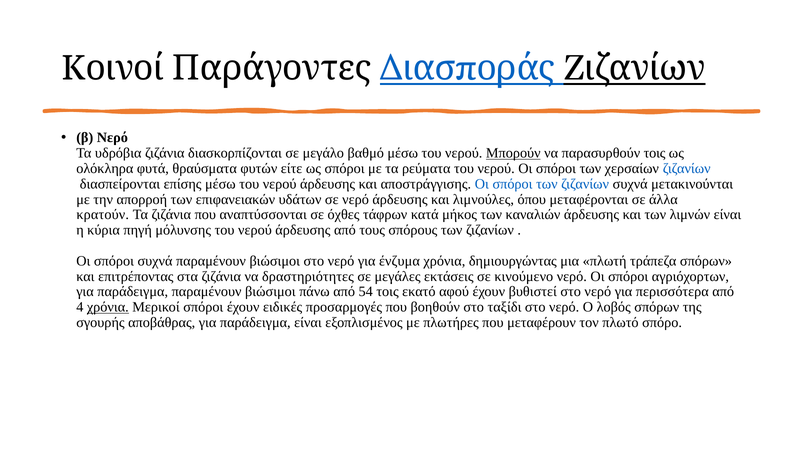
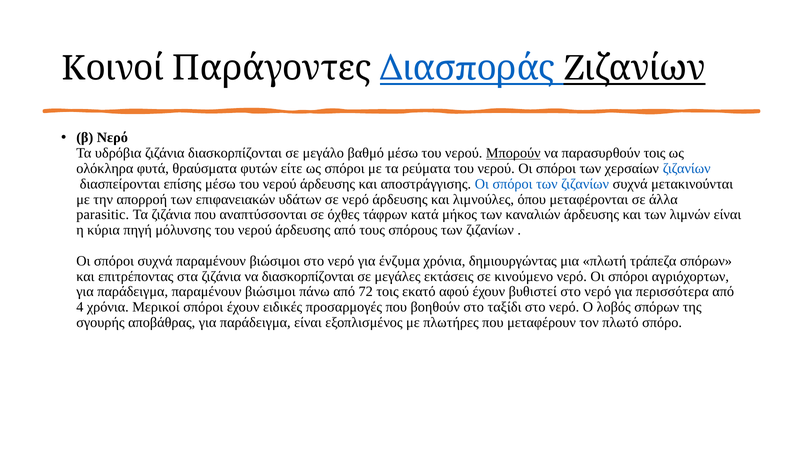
κρατούν: κρατούν -> parasitic (103, 215)
να δραστηριότητες: δραστηριότητες -> διασκορπίζονται (308, 276)
54: 54 -> 72 (366, 292)
χρόνια underline: present -> none (108, 307)
